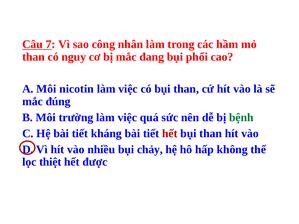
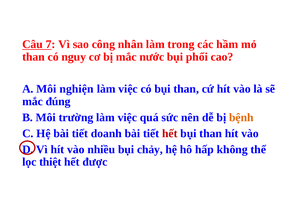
đang: đang -> nước (152, 57)
nicotin: nicotin -> nghiện (77, 89)
bệnh colour: green -> orange (241, 118)
kháng: kháng -> doanh (106, 134)
